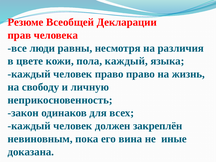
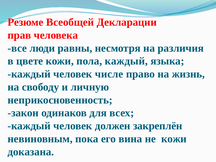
человек право: право -> числе (109, 74)
не иные: иные -> кожи (174, 139)
